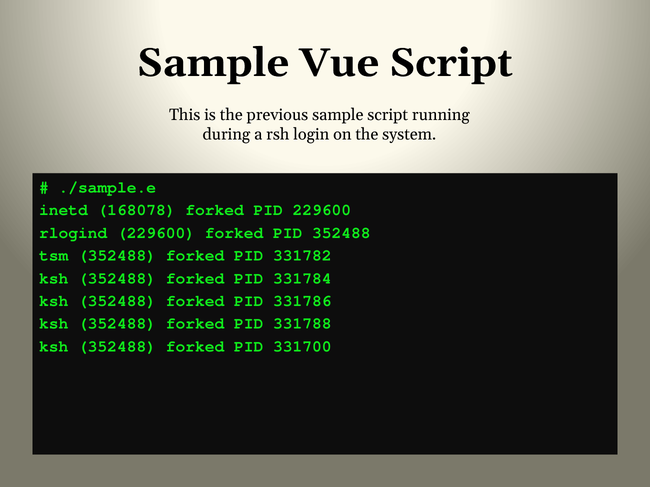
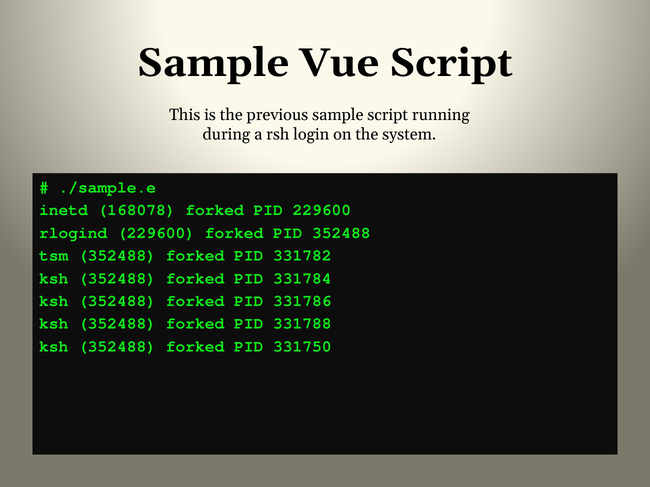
331700: 331700 -> 331750 (302, 347)
